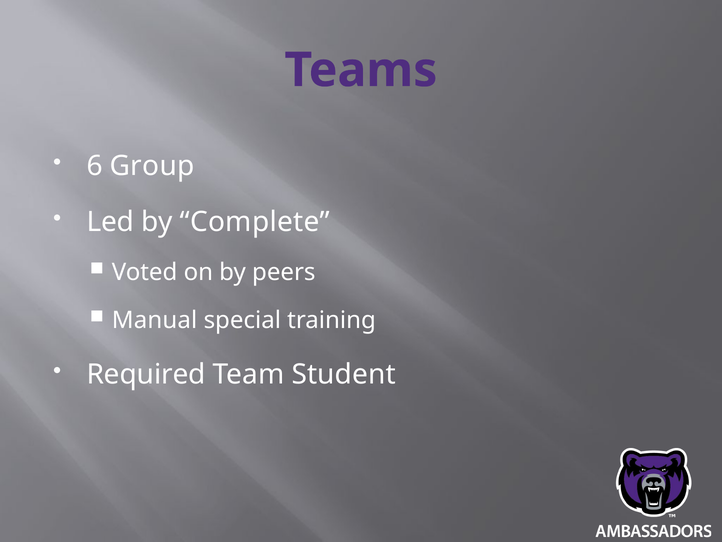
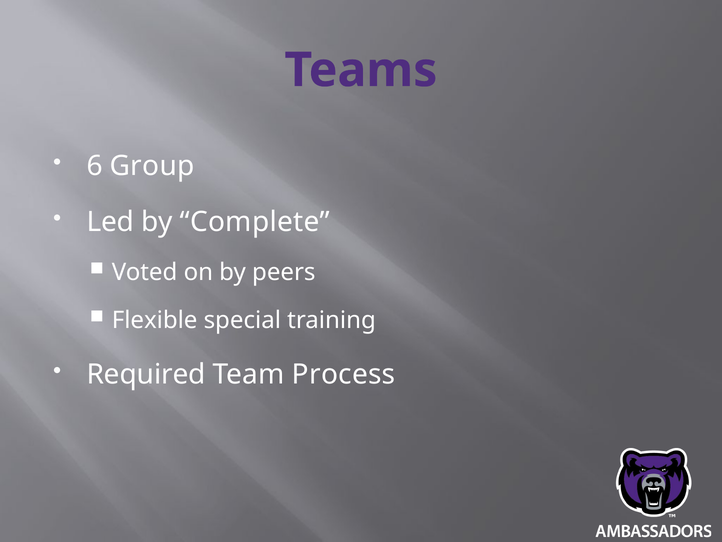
Manual: Manual -> Flexible (155, 320)
Student: Student -> Process (344, 374)
